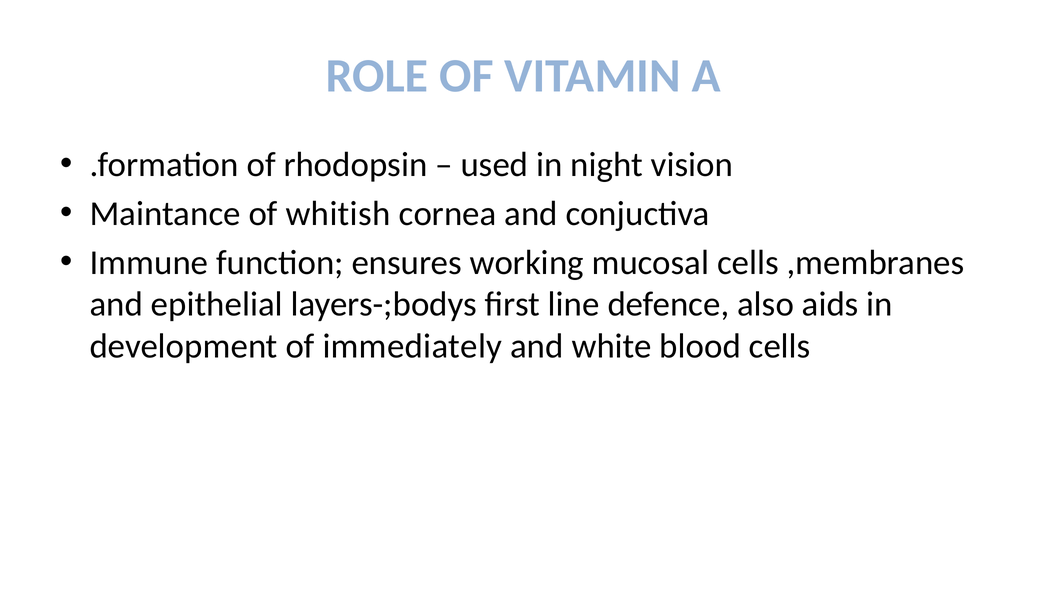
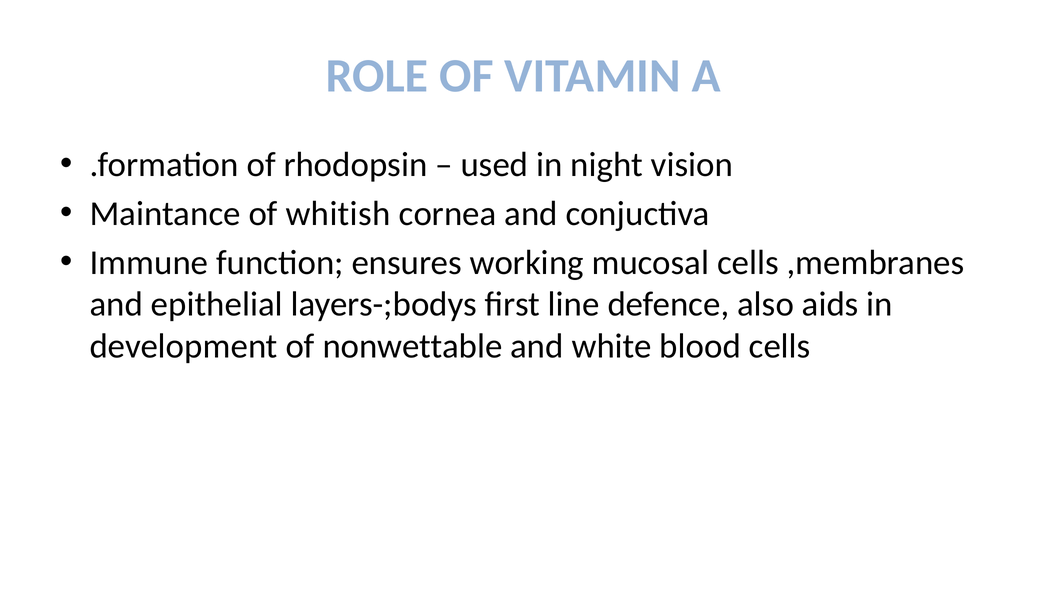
immediately: immediately -> nonwettable (412, 346)
